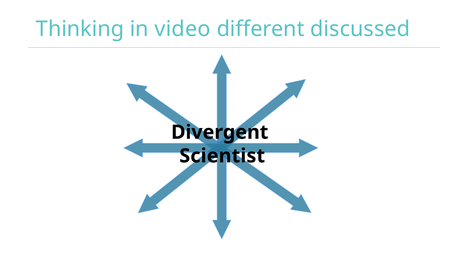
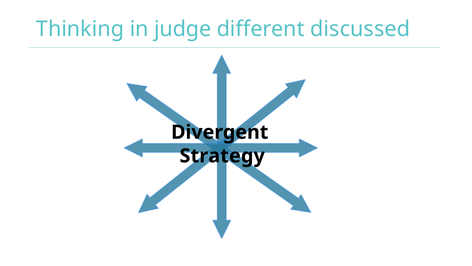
video: video -> judge (183, 29)
Scientist: Scientist -> Strategy (222, 156)
